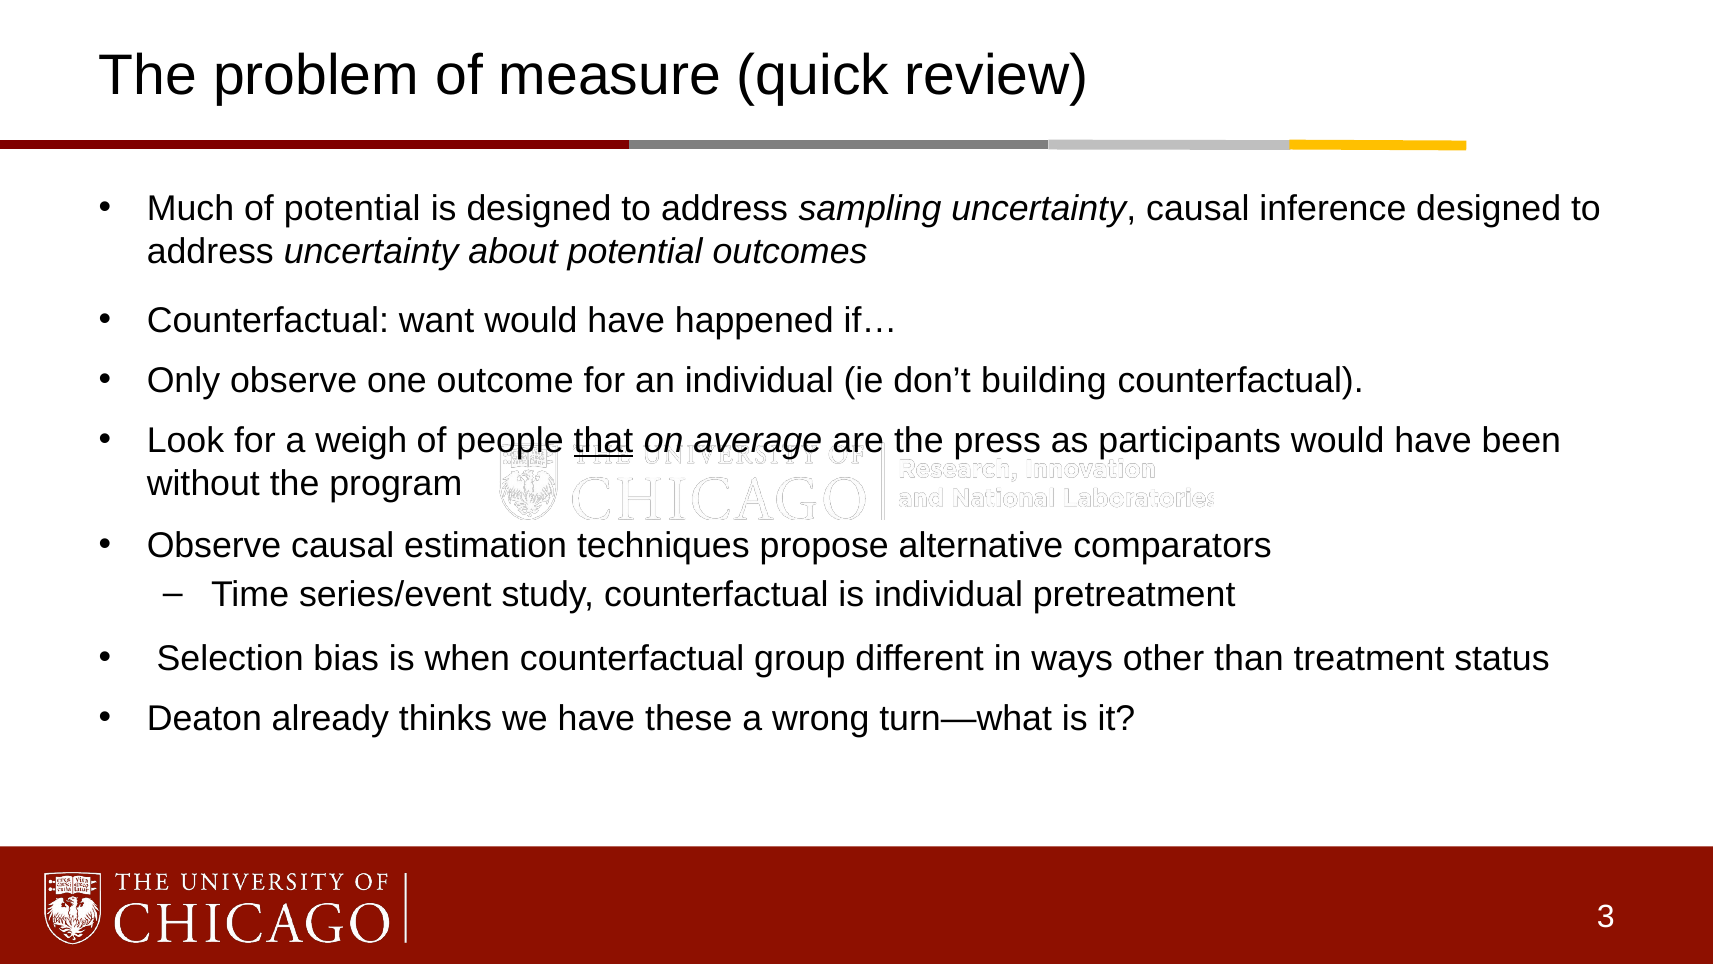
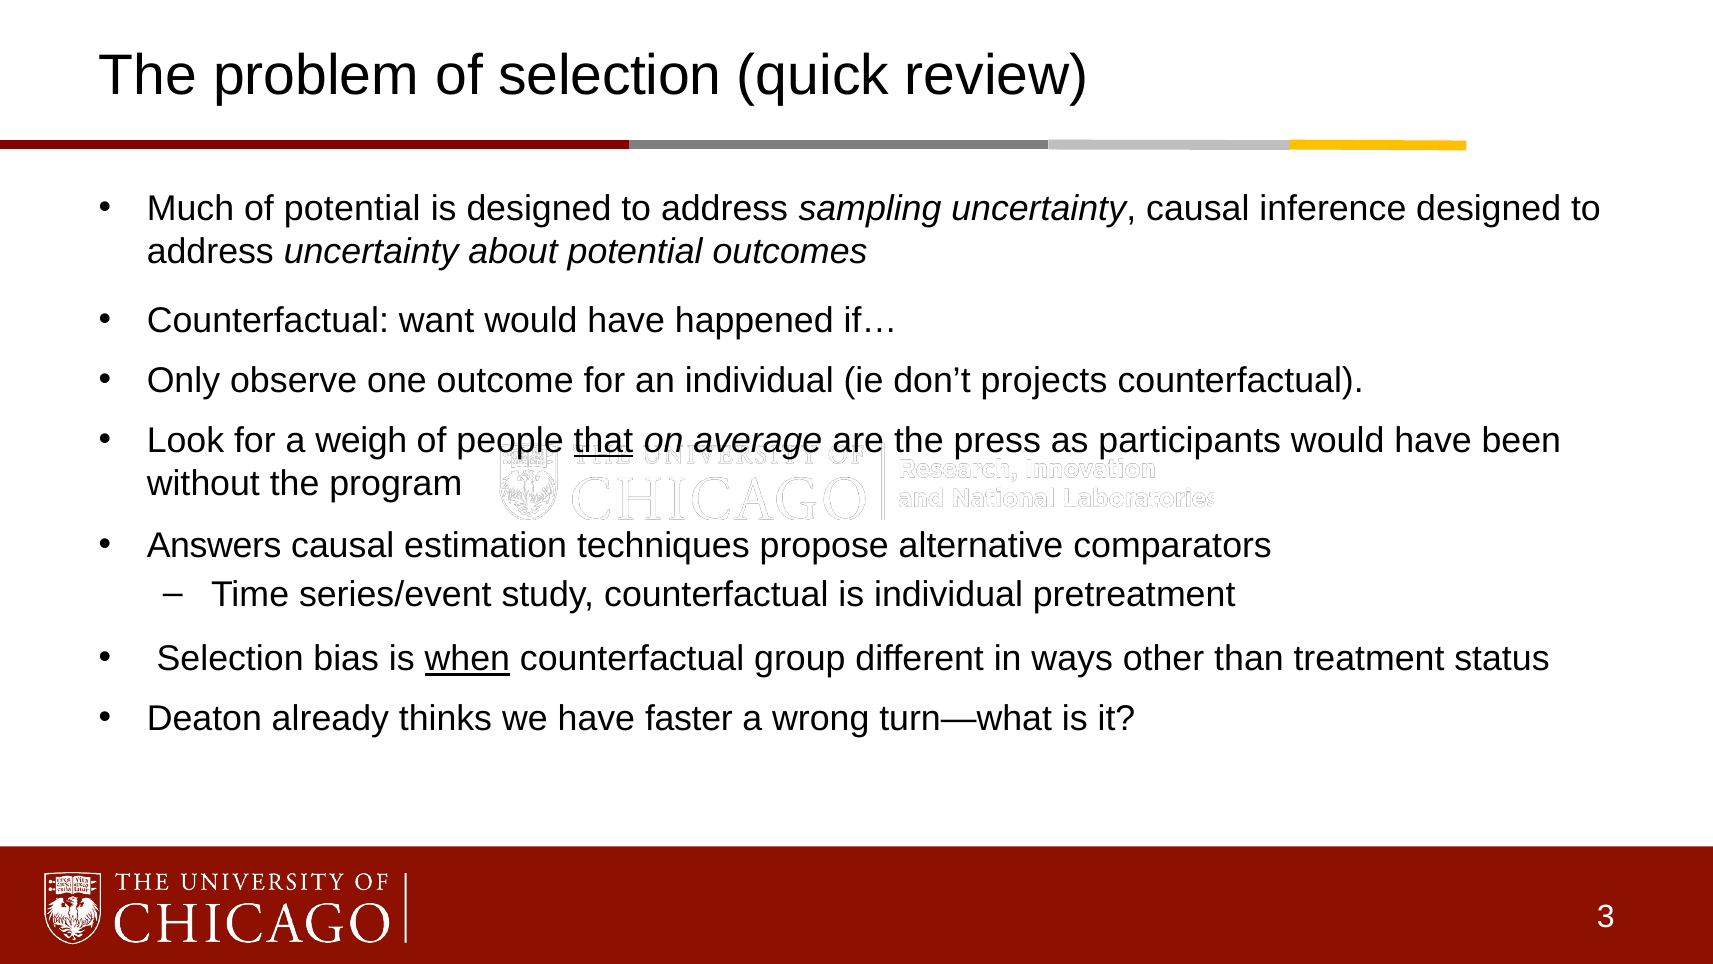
of measure: measure -> selection (610, 75)
building: building -> projects (1044, 380)
Observe: Observe -> Answers (214, 545)
when underline: none -> present (467, 659)
these: these -> faster (689, 719)
